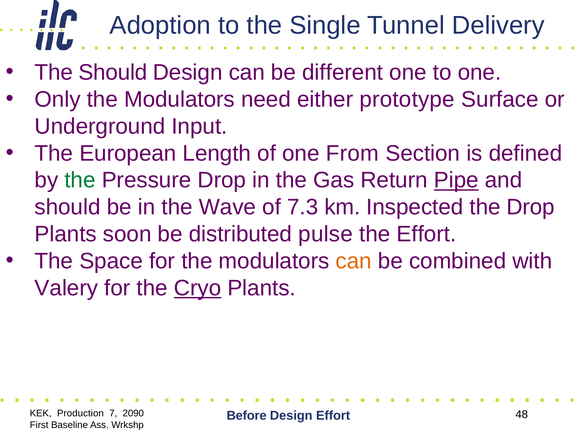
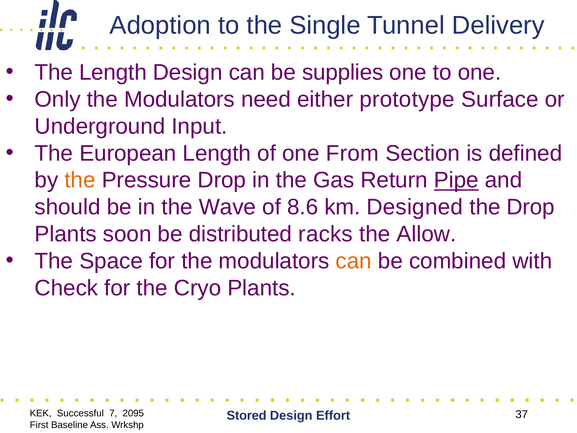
The Should: Should -> Length (113, 72)
different: different -> supplies (343, 72)
the colour: green -> orange (80, 180)
7.3: 7.3 -> 8.6 (303, 207)
Inspected: Inspected -> Designed (415, 207)
pulse: pulse -> racks (326, 234)
the Effort: Effort -> Allow (426, 234)
Valery: Valery -> Check (66, 288)
Cryo underline: present -> none (198, 288)
Production: Production -> Successful (80, 413)
2090: 2090 -> 2095 (133, 413)
Before: Before -> Stored (247, 415)
48: 48 -> 37 (522, 414)
